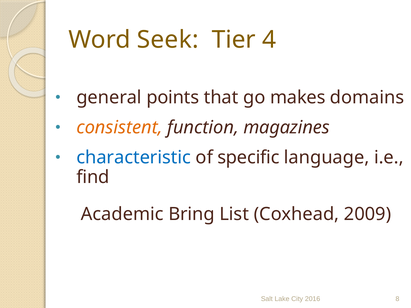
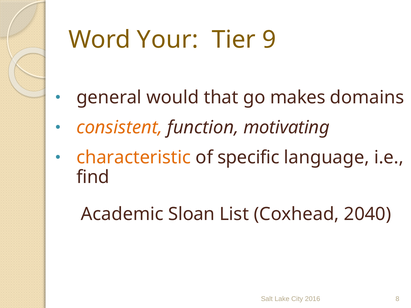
Seek: Seek -> Your (168, 40)
4: 4 -> 9 (269, 40)
points: points -> would (173, 97)
magazines: magazines -> motivating (286, 127)
characteristic colour: blue -> orange (134, 157)
Bring: Bring -> Sloan (192, 214)
2009: 2009 -> 2040 (368, 214)
